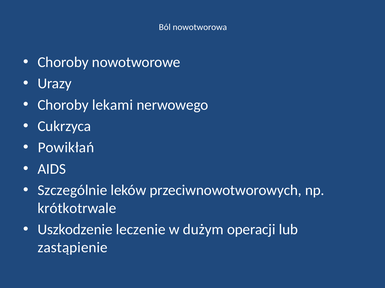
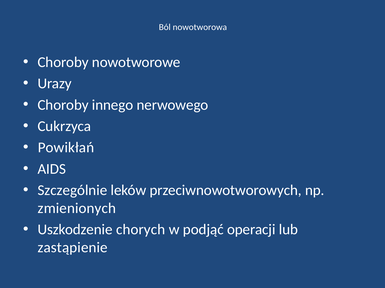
lekami: lekami -> innego (113, 105)
krótkotrwale: krótkotrwale -> zmienionych (77, 209)
leczenie: leczenie -> chorych (141, 230)
dużym: dużym -> podjąć (203, 230)
